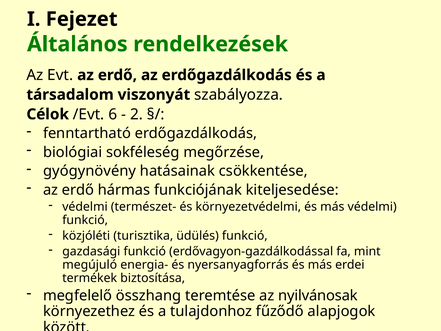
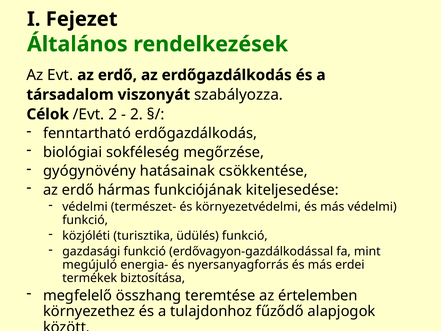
/Evt 6: 6 -> 2 (113, 114)
nyilvánosak: nyilvánosak -> értelemben (318, 295)
